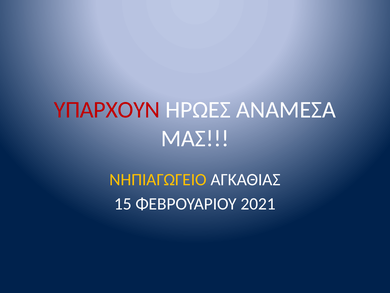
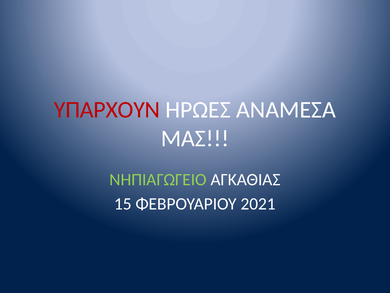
ΝΗΠΙΑΓΩΓΕΙΟ colour: yellow -> light green (158, 179)
